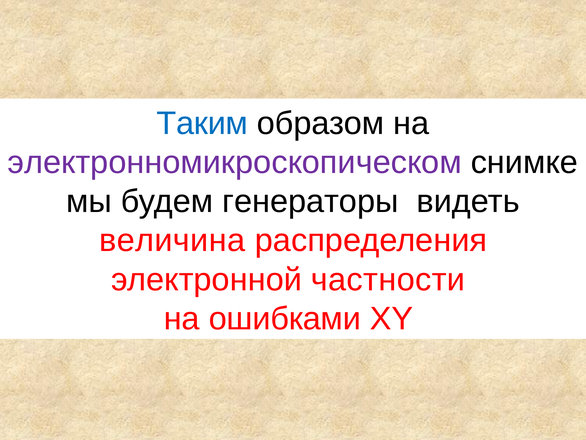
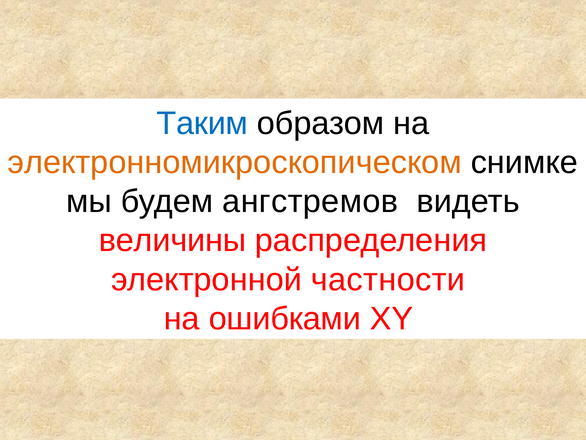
электронномикроскопическом colour: purple -> orange (235, 162)
генераторы: генераторы -> ангстремов (310, 201)
величина: величина -> величины (172, 240)
